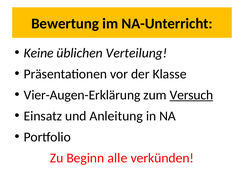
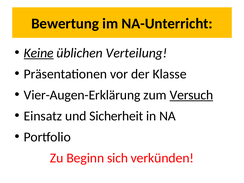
Keine underline: none -> present (39, 53)
Anleitung: Anleitung -> Sicherheit (116, 116)
alle: alle -> sich (118, 158)
